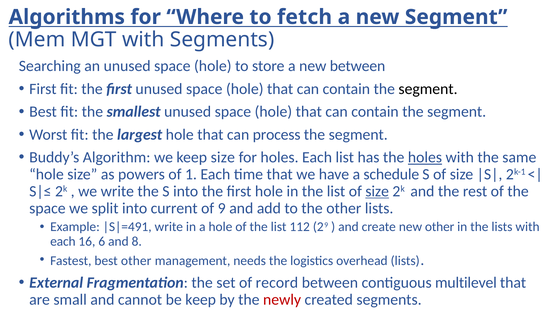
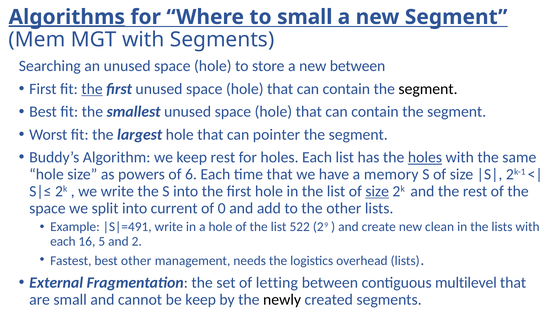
Algorithms underline: none -> present (67, 17)
to fetch: fetch -> small (305, 17)
the underline: none -> present (92, 89)
process: process -> pointer (276, 135)
keep size: size -> rest (223, 158)
1: 1 -> 6 (191, 175)
schedule: schedule -> memory (391, 175)
9: 9 -> 0 (222, 209)
112: 112 -> 522 (300, 227)
new other: other -> clean (440, 227)
6: 6 -> 5 (102, 242)
8: 8 -> 2 (137, 242)
record: record -> letting (277, 283)
newly colour: red -> black (282, 300)
